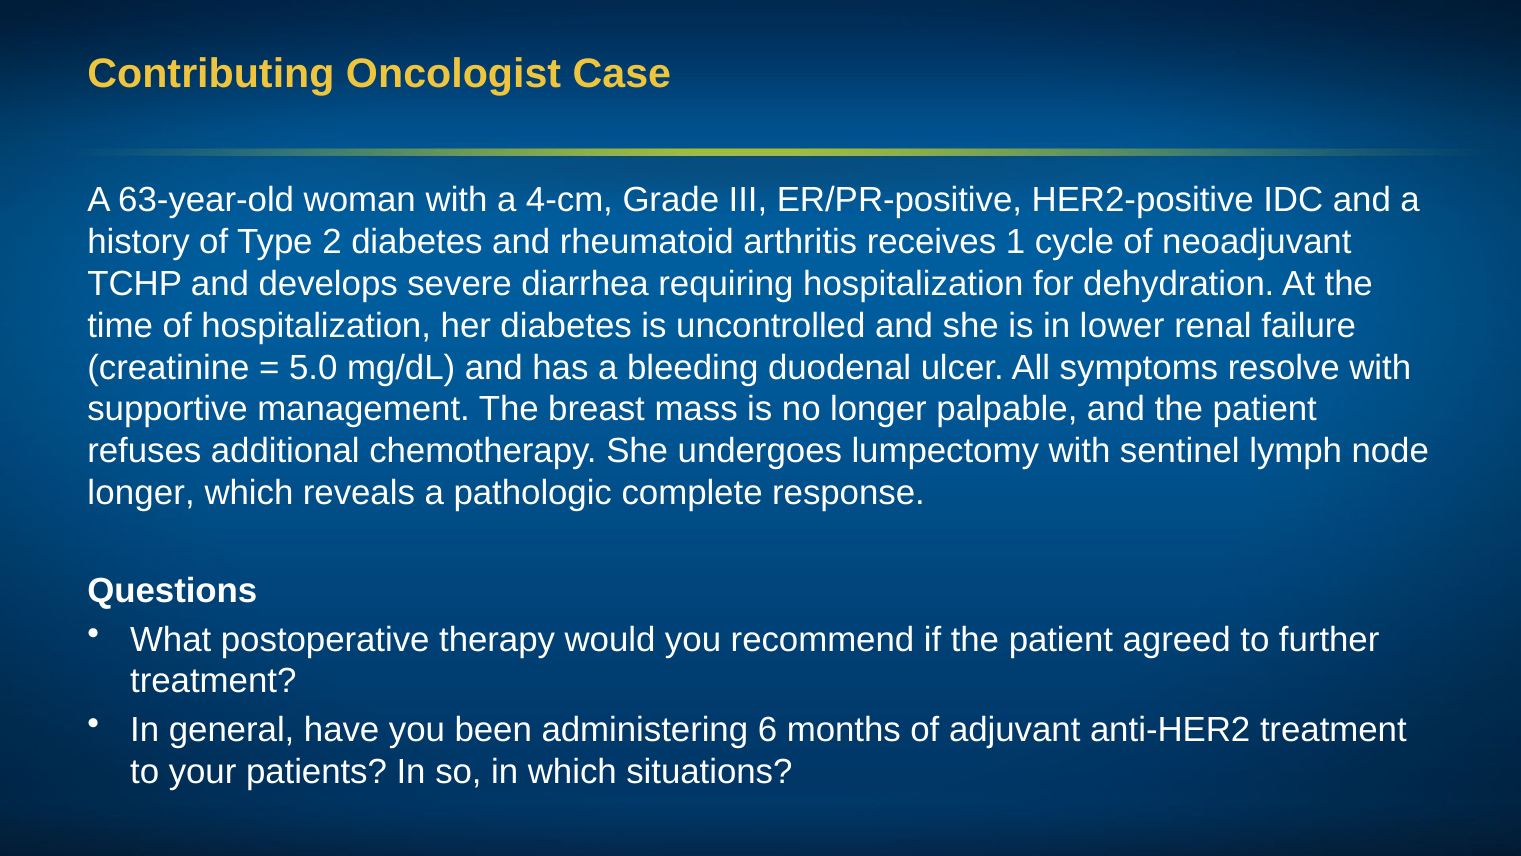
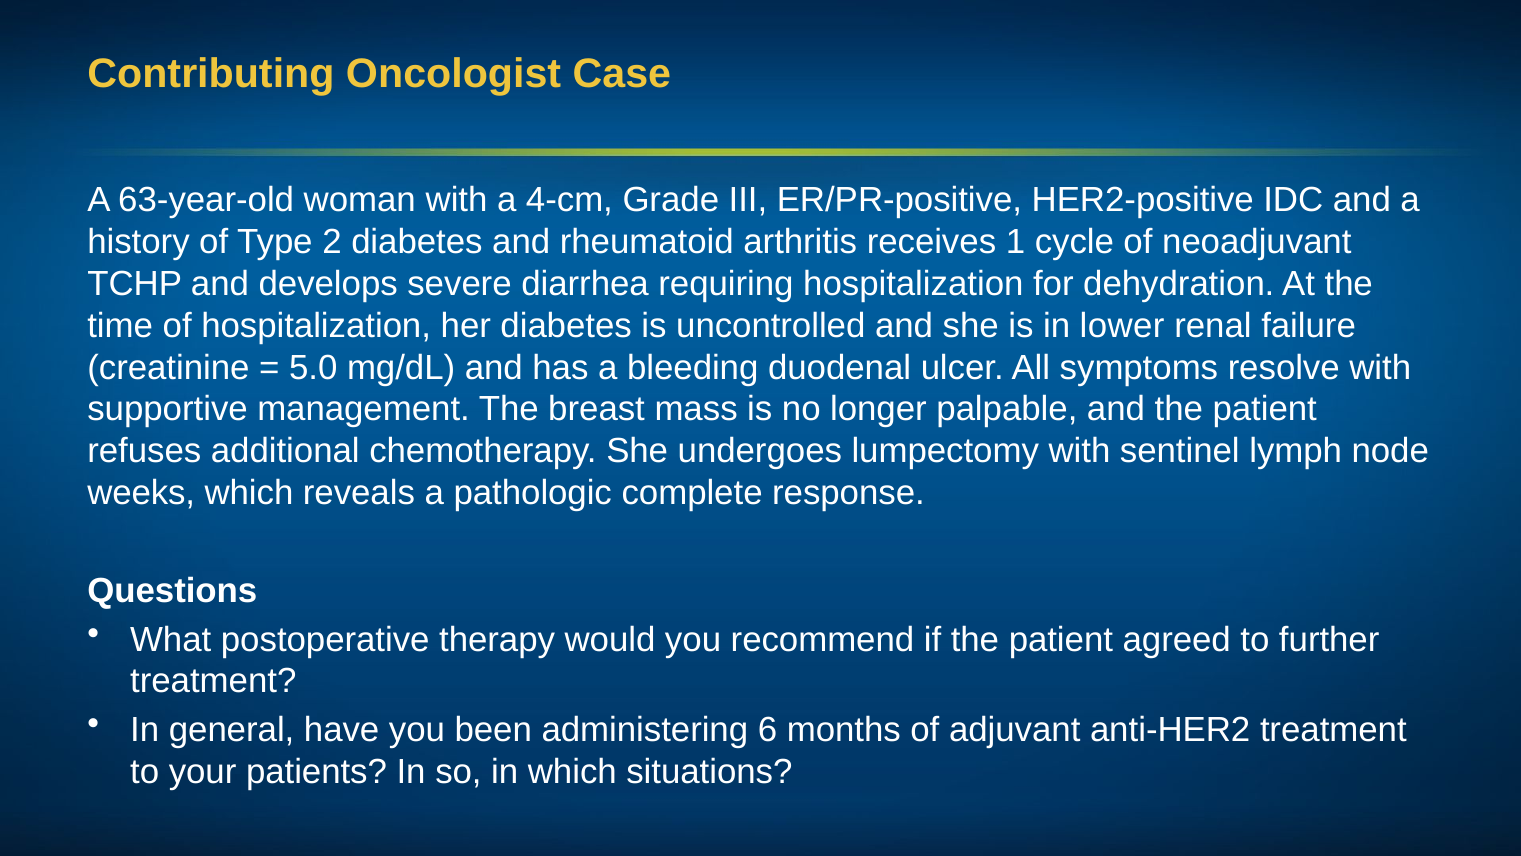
longer: longer -> weeks (141, 493)
